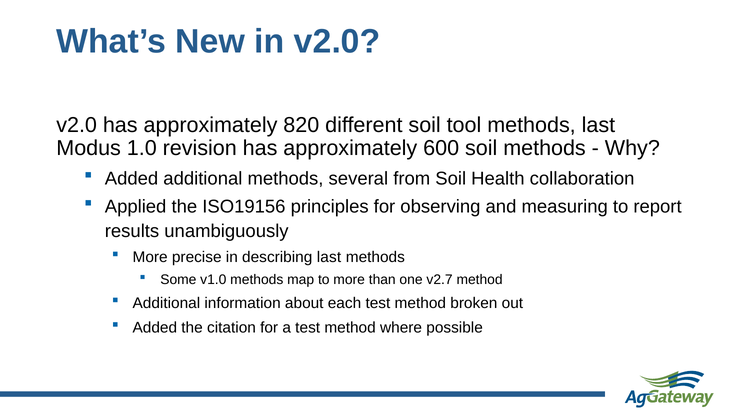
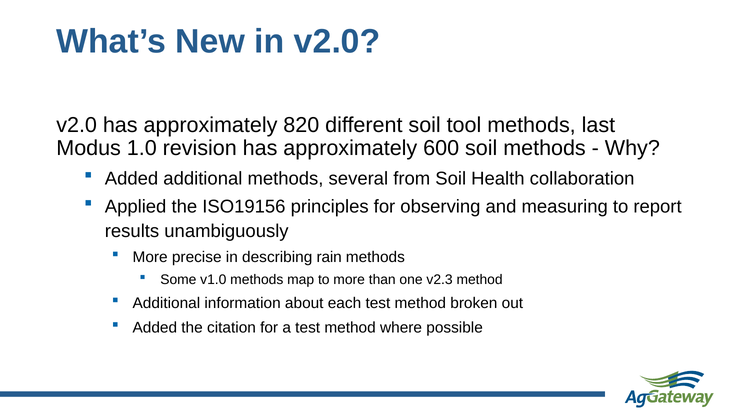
describing last: last -> rain (329, 257)
v2.7: v2.7 -> v2.3 (440, 280)
